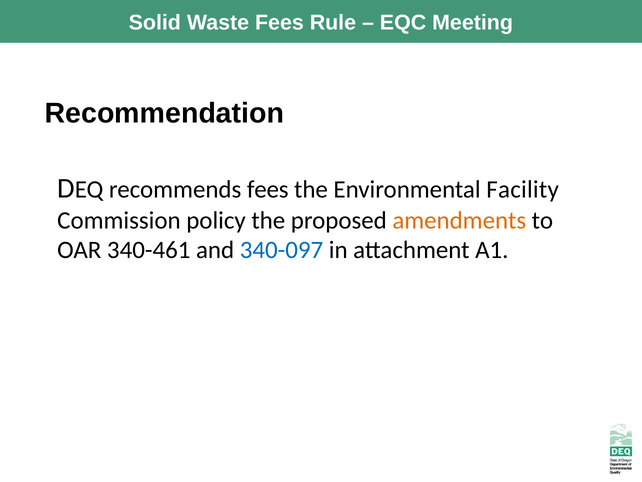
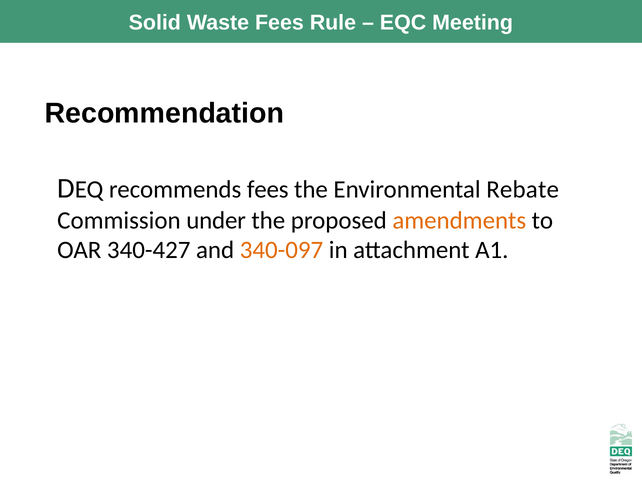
Facility: Facility -> Rebate (523, 189)
policy: policy -> under (216, 220)
340-461: 340-461 -> 340-427 (149, 250)
340-097 colour: blue -> orange (281, 250)
